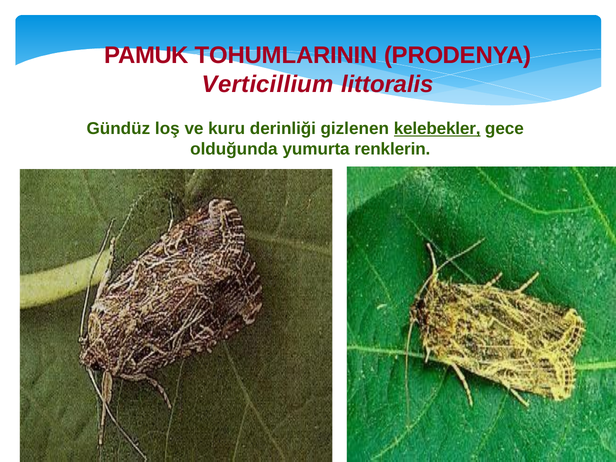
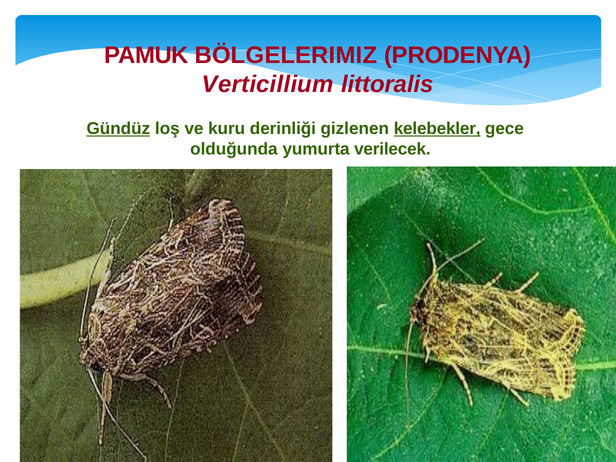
TOHUMLARININ: TOHUMLARININ -> BÖLGELERIMIZ (286, 56)
Gündüz underline: none -> present (118, 129)
renklerin: renklerin -> verilecek (392, 149)
